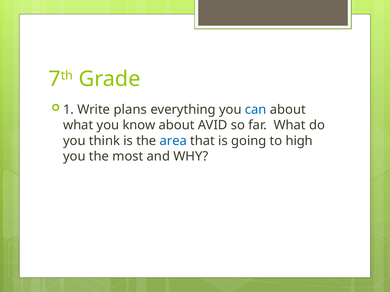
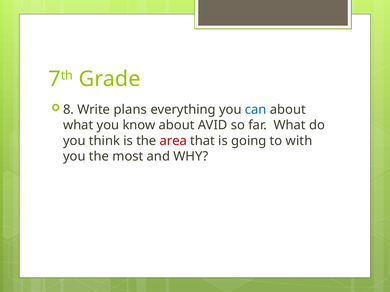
1: 1 -> 8 (69, 110)
area colour: blue -> red (173, 141)
high: high -> with (299, 141)
